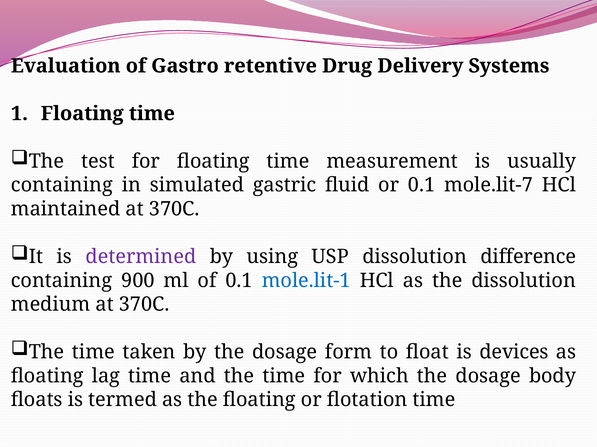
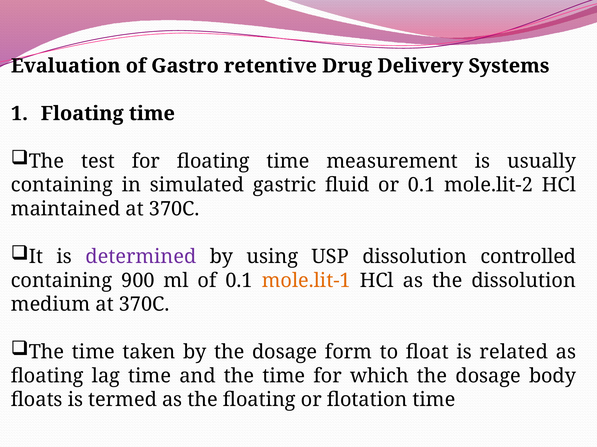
mole.lit-7: mole.lit-7 -> mole.lit-2 (488, 185)
difference: difference -> controlled (528, 257)
mole.lit-1 colour: blue -> orange (306, 281)
devices: devices -> related (514, 353)
